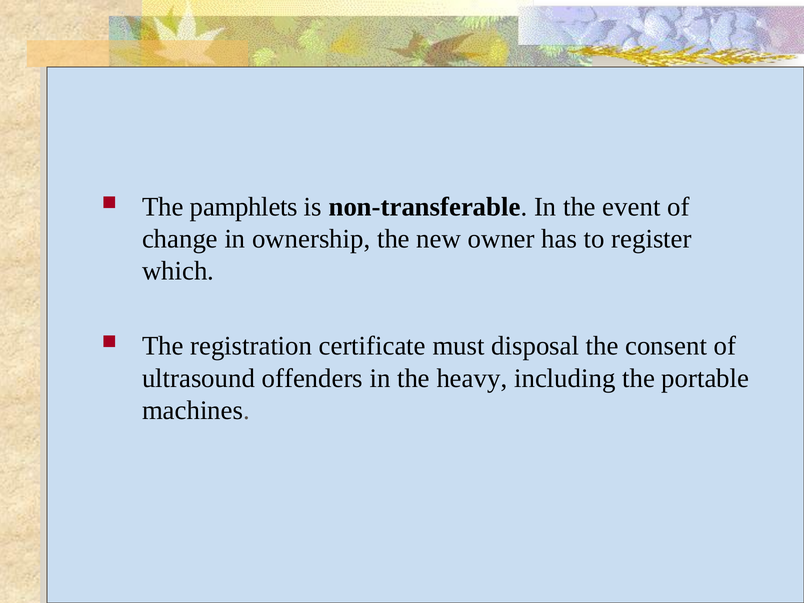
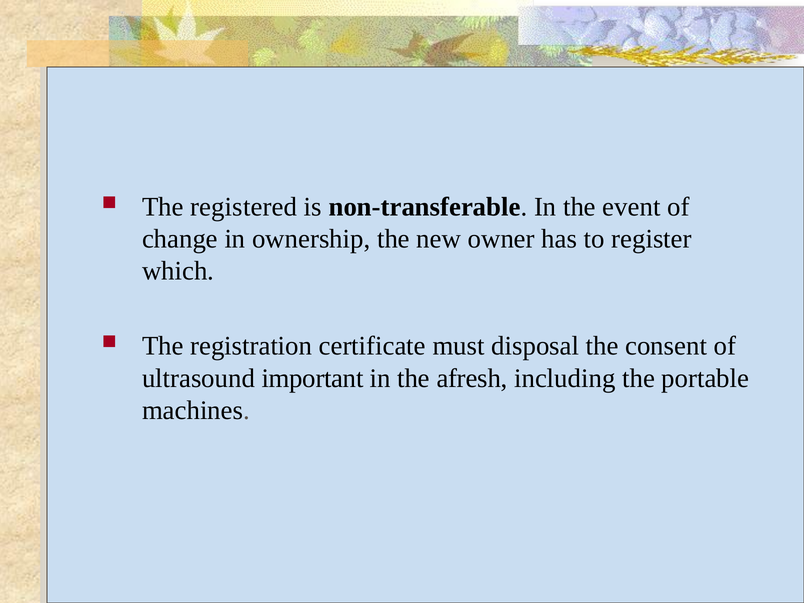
pamphlets: pamphlets -> registered (244, 207)
offenders: offenders -> important (313, 378)
heavy: heavy -> afresh (472, 378)
